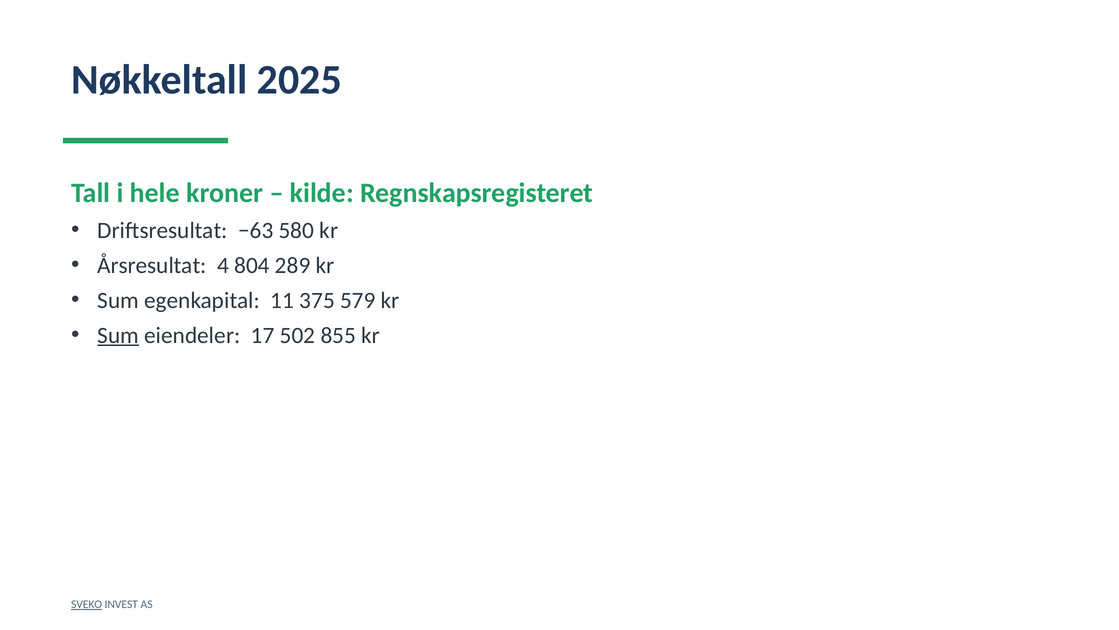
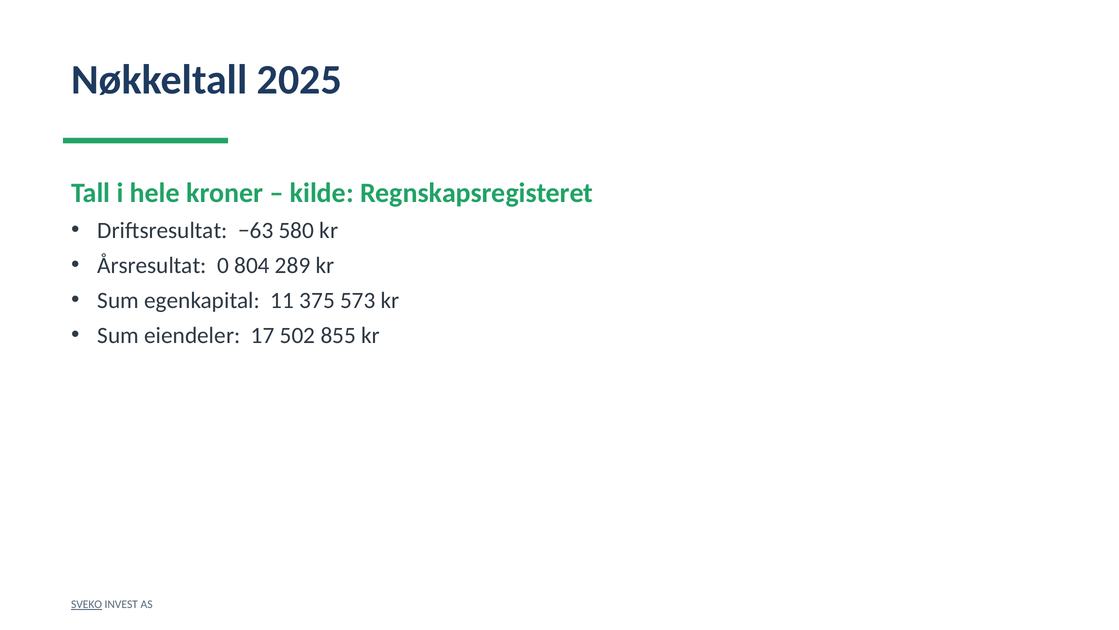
4: 4 -> 0 (223, 265)
579: 579 -> 573 (358, 300)
Sum underline: present -> none (118, 335)
